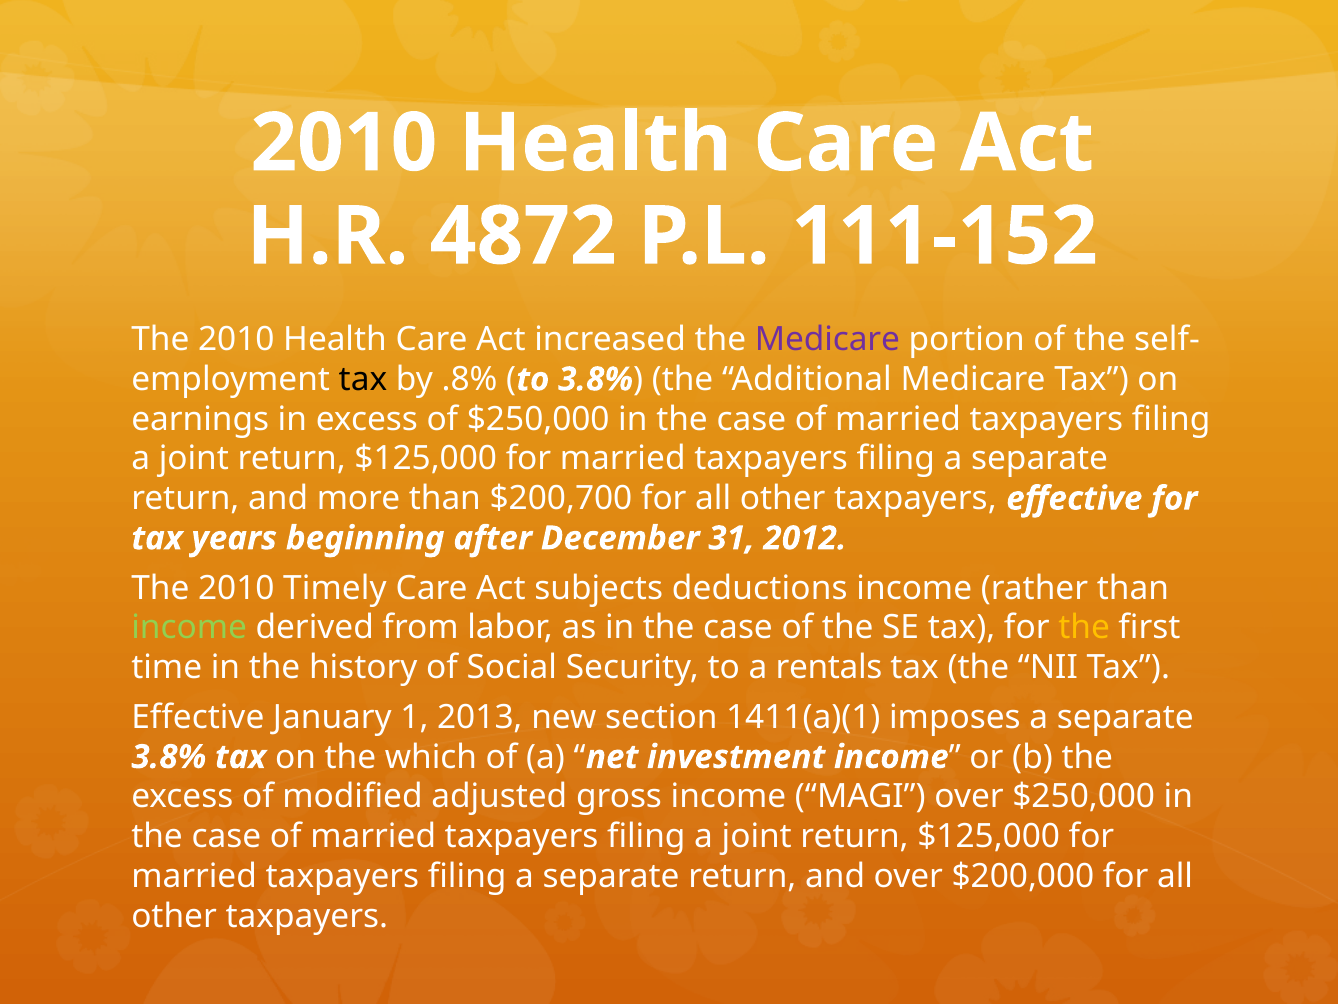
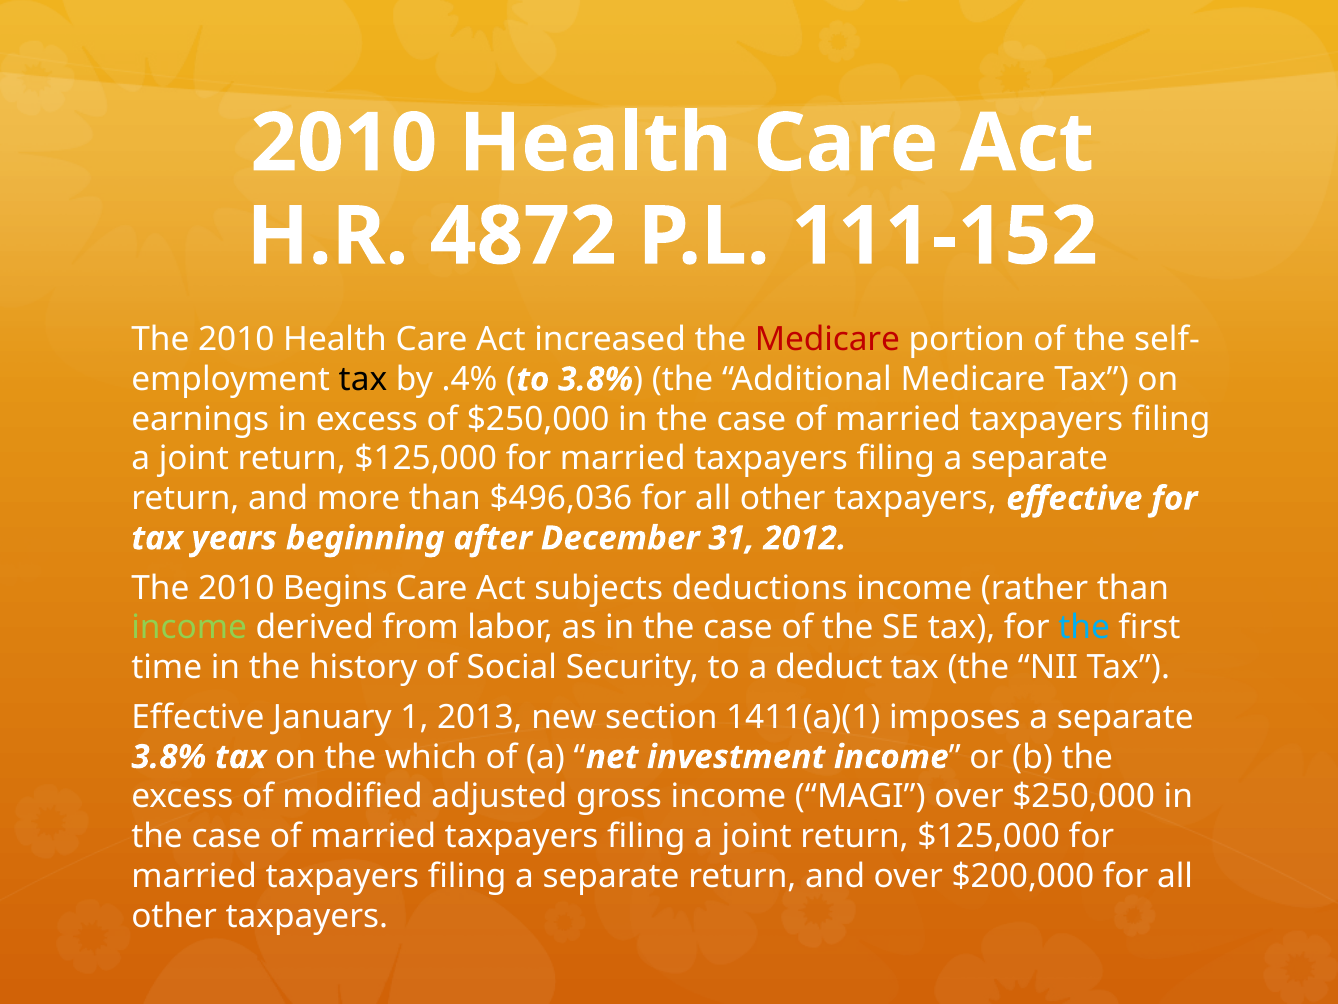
Medicare colour: purple -> red (827, 339)
.8%: .8% -> .4% (470, 379)
$200,700: $200,700 -> $496,036 (561, 498)
Timely: Timely -> Begins (335, 588)
the colour: yellow -> light blue (1084, 628)
rentals: rentals -> deduct (829, 667)
